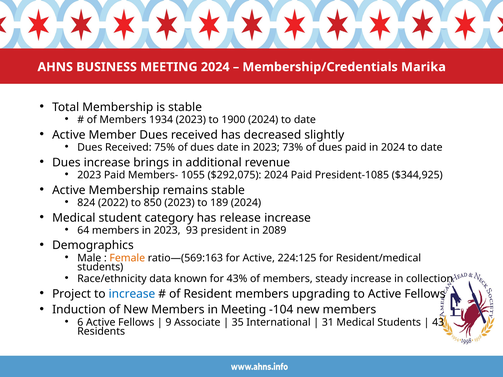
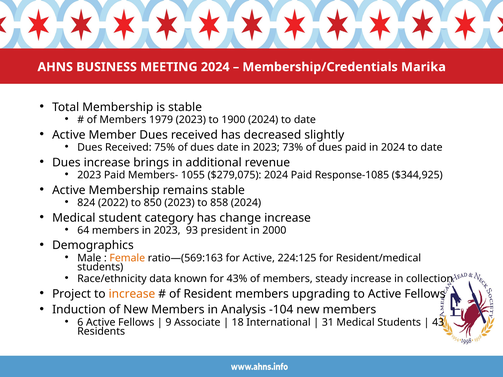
1934: 1934 -> 1979 (161, 120)
$292,075: $292,075 -> $279,075 (234, 175)
President-1085: President-1085 -> Response-1085 (352, 175)
189: 189 -> 858 (219, 203)
release: release -> change (240, 218)
2089: 2089 -> 2000 (274, 230)
increase colour: blue -> orange (132, 294)
in Meeting: Meeting -> Analysis (244, 310)
35: 35 -> 18 (238, 322)
